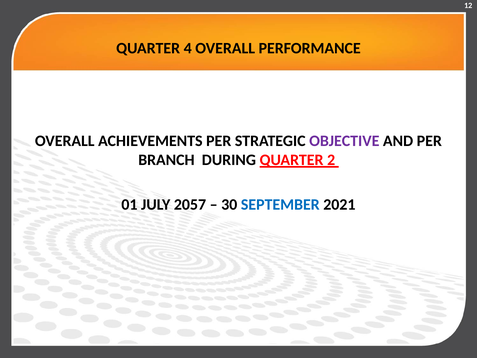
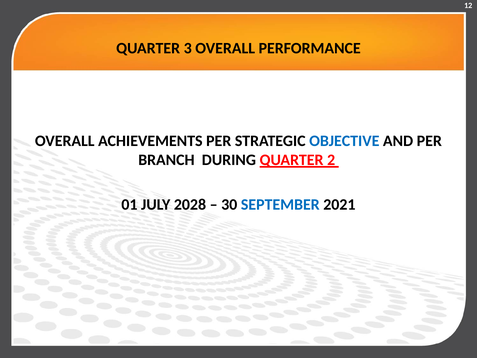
4: 4 -> 3 (188, 48)
OBJECTIVE colour: purple -> blue (344, 141)
2057: 2057 -> 2028 (190, 204)
